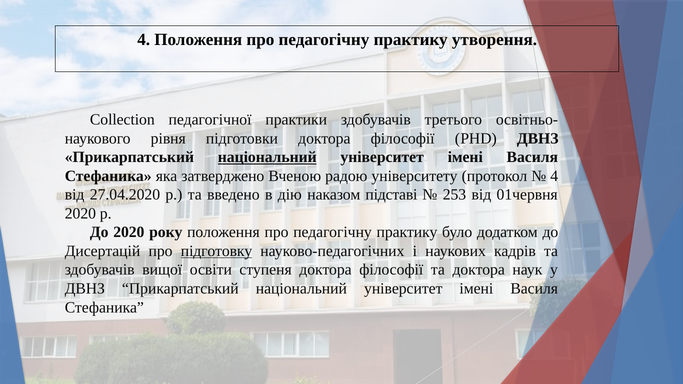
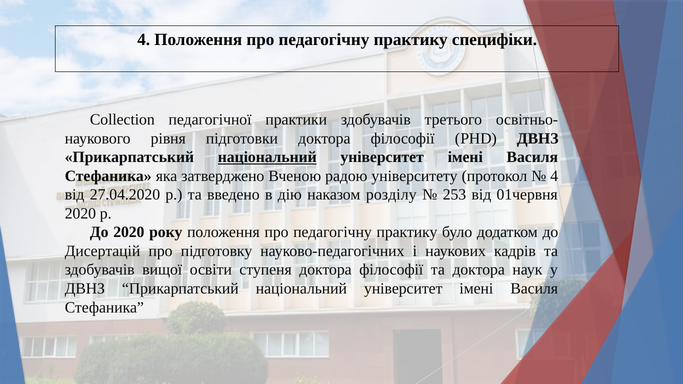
утворення: утворення -> специфіки (495, 40)
підставі: підставі -> розділу (391, 195)
підготовку underline: present -> none (217, 251)
